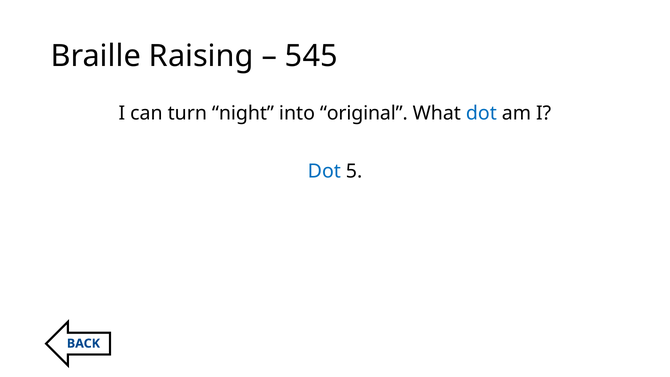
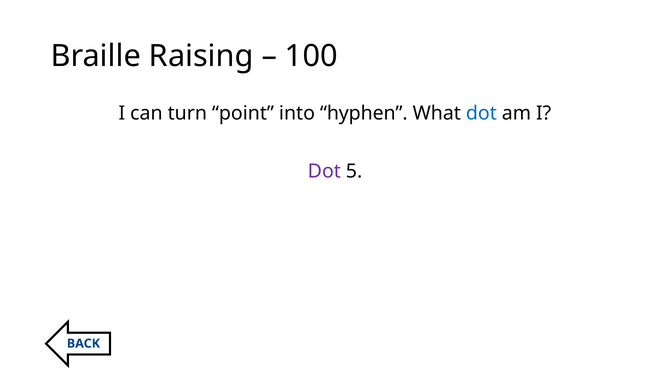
545: 545 -> 100 (311, 56)
night: night -> point (243, 113)
original: original -> hyphen (364, 113)
Dot colour: blue -> purple (324, 171)
